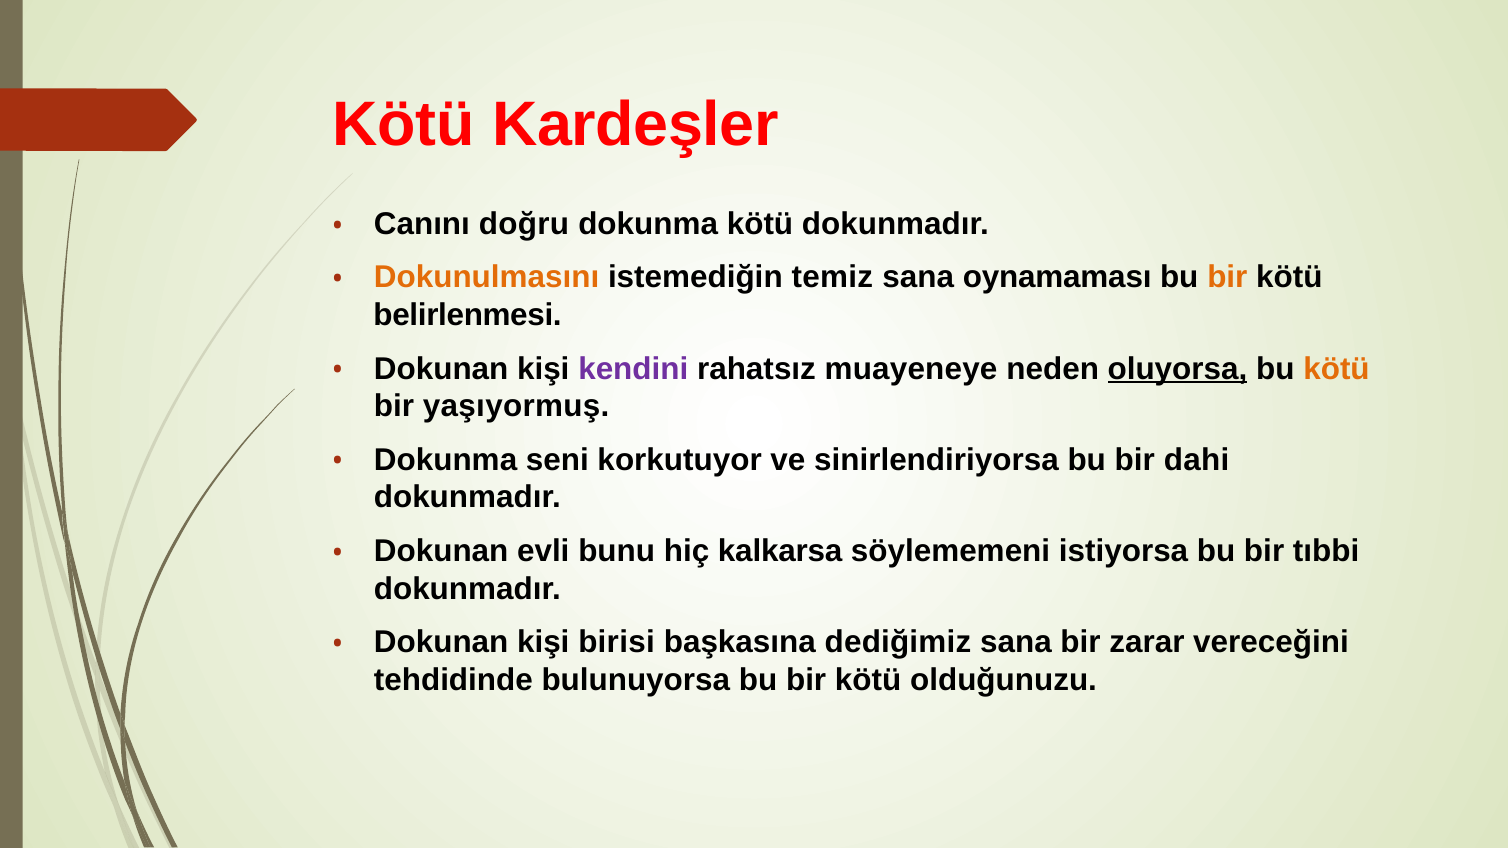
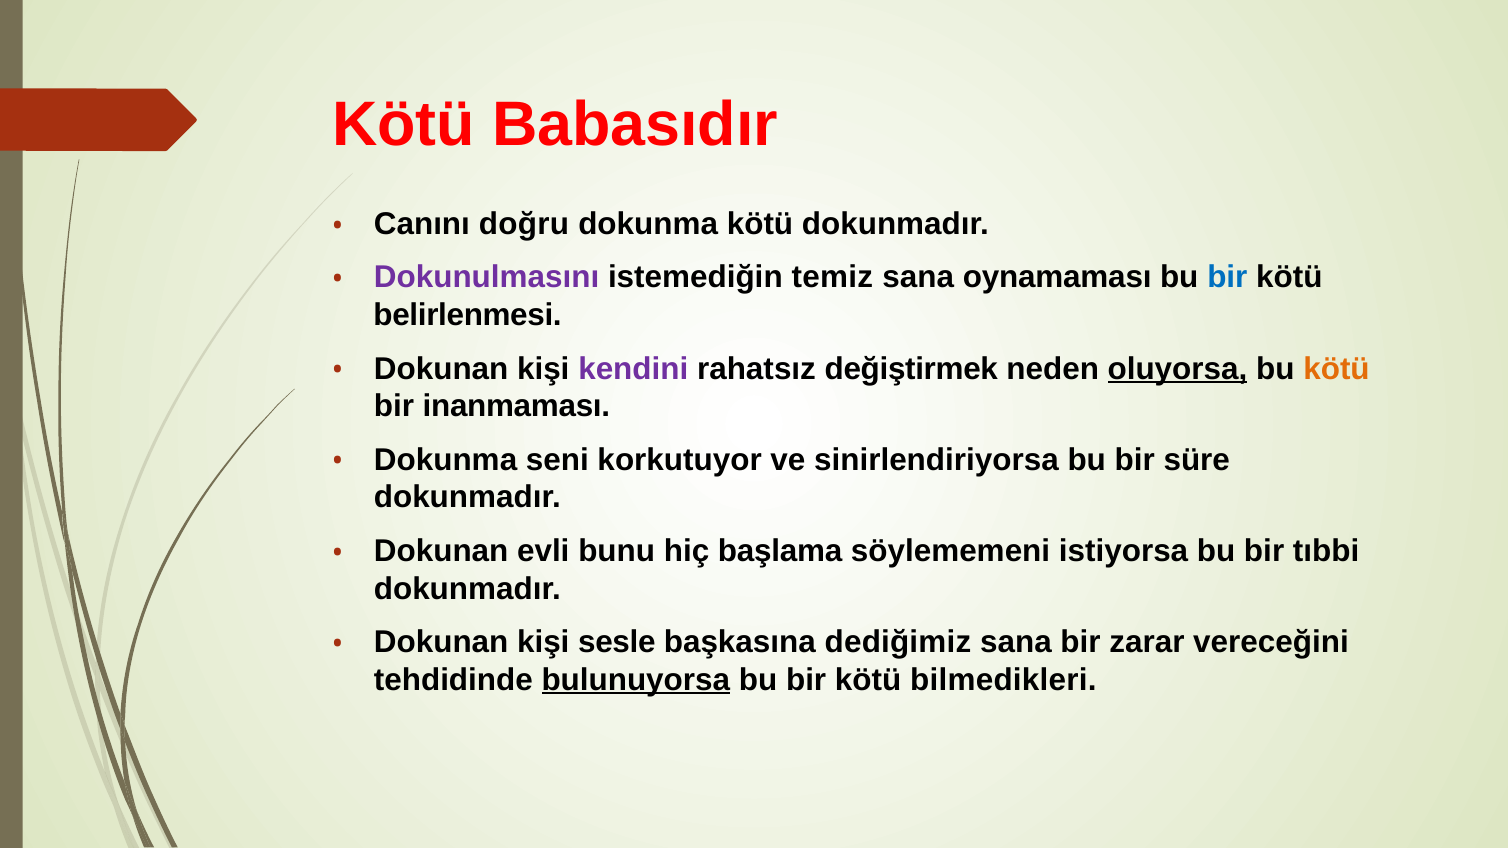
Kardeşler: Kardeşler -> Babasıdır (635, 125)
Dokunulmasını colour: orange -> purple (487, 278)
bir colour: orange -> blue (1227, 278)
muayeneye: muayeneye -> değiştirmek (911, 369)
yaşıyormuş: yaşıyormuş -> inanmaması (516, 407)
dahi: dahi -> süre (1197, 460)
kalkarsa: kalkarsa -> başlama (780, 551)
birisi: birisi -> sesle (617, 642)
bulunuyorsa underline: none -> present (636, 680)
olduğunuzu: olduğunuzu -> bilmedikleri (1003, 680)
